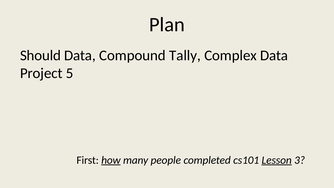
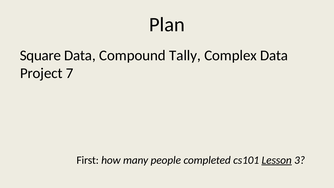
Should: Should -> Square (40, 55)
5: 5 -> 7 (70, 73)
how underline: present -> none (111, 160)
